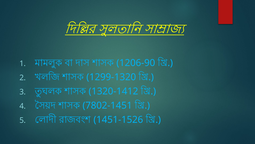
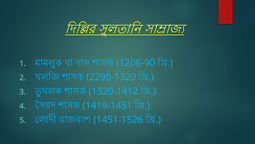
1299-1320: 1299-1320 -> 2290-1320 (111, 77)
7802-1451: 7802-1451 -> 1419-1451 (107, 105)
